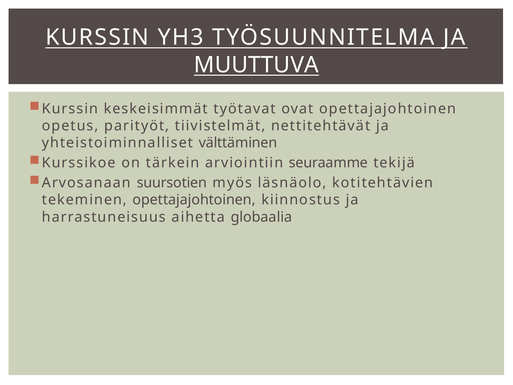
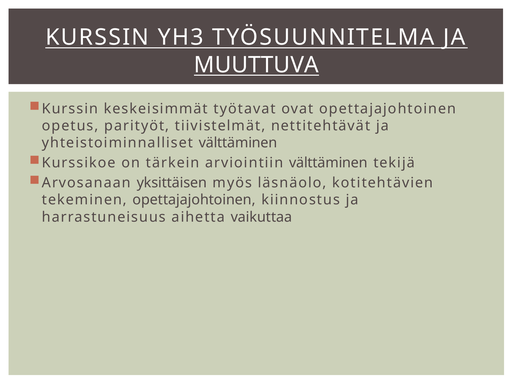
arviointiin seuraamme: seuraamme -> välttäminen (328, 163)
suursotien: suursotien -> yksittäisen (172, 183)
globaalia: globaalia -> vaikuttaa (261, 217)
